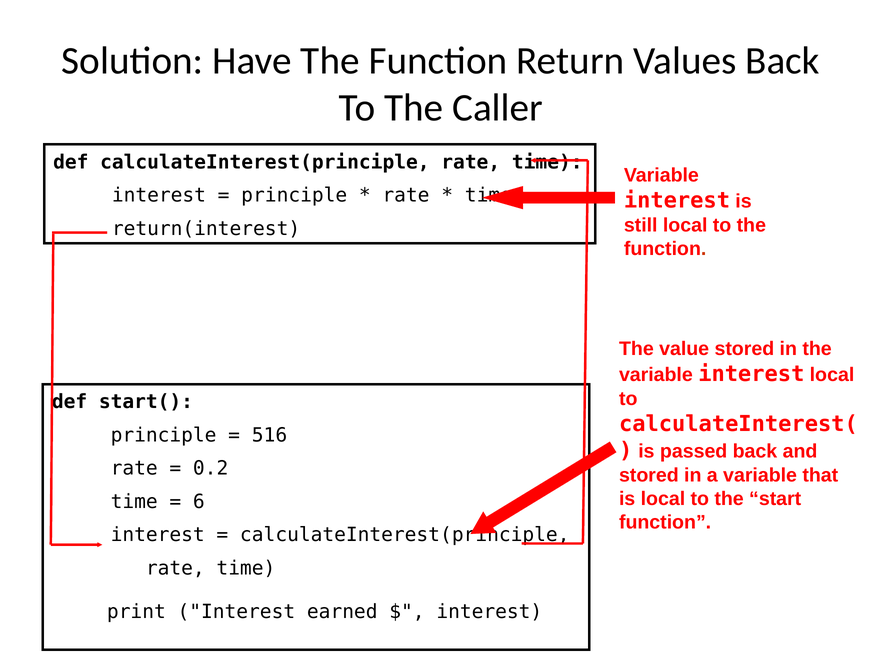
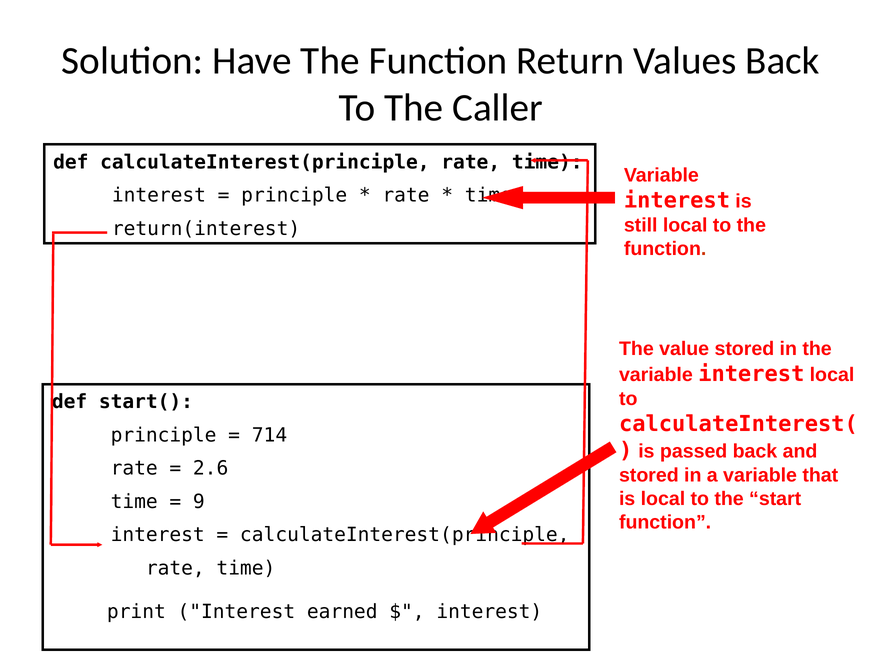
516: 516 -> 714 (269, 436)
0.2: 0.2 -> 2.6 (211, 469)
6: 6 -> 9 (199, 502)
